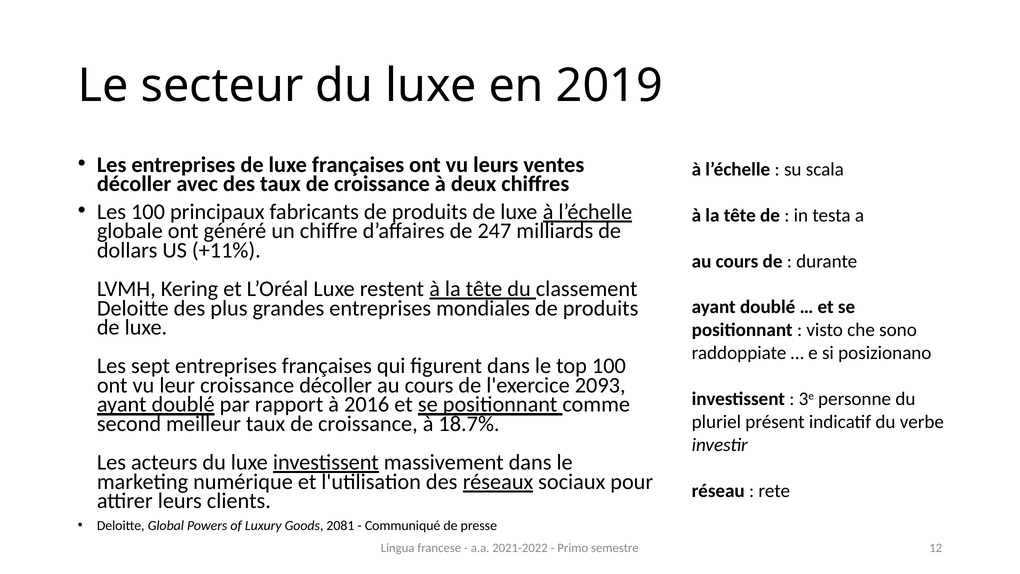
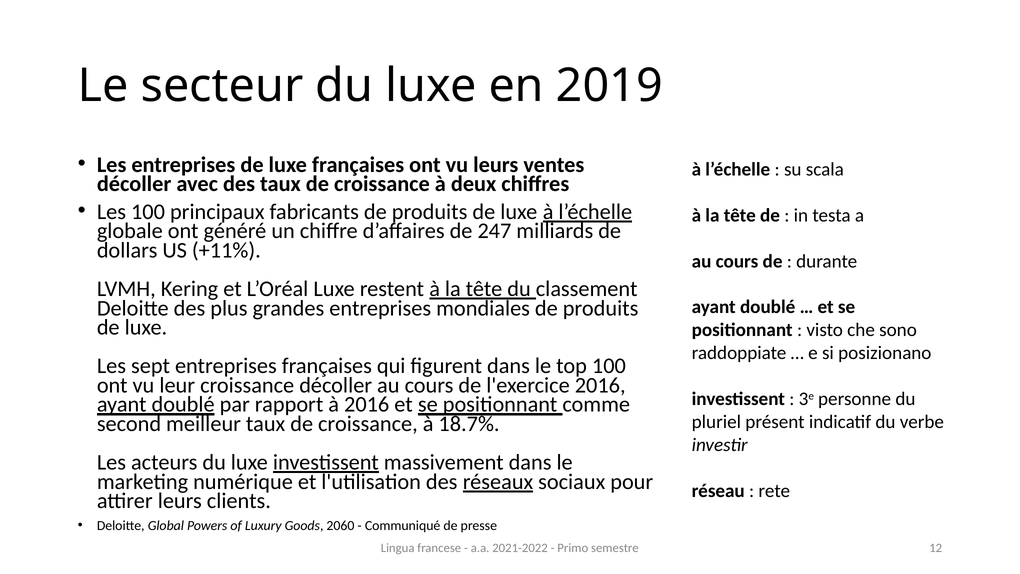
l'exercice 2093: 2093 -> 2016 (600, 385)
2081: 2081 -> 2060 (340, 525)
